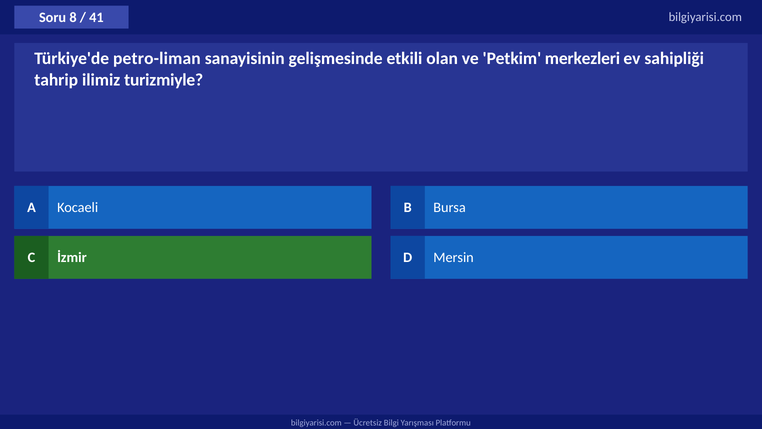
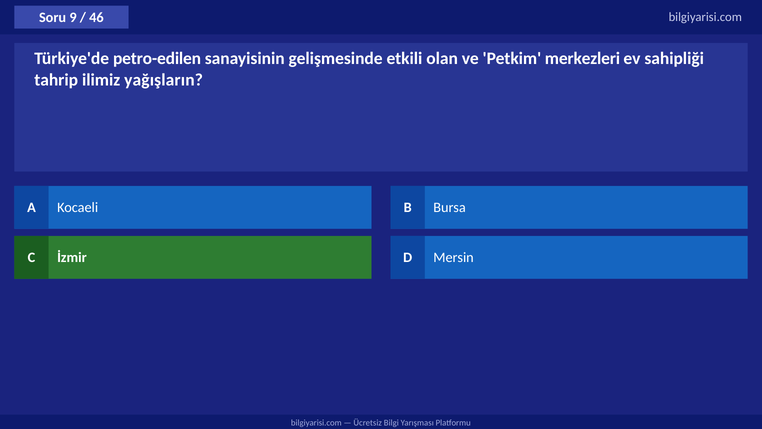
8: 8 -> 9 (73, 17)
41: 41 -> 46 (96, 17)
petro-liman: petro-liman -> petro-edilen (157, 59)
turizmiyle: turizmiyle -> yağışların (163, 80)
